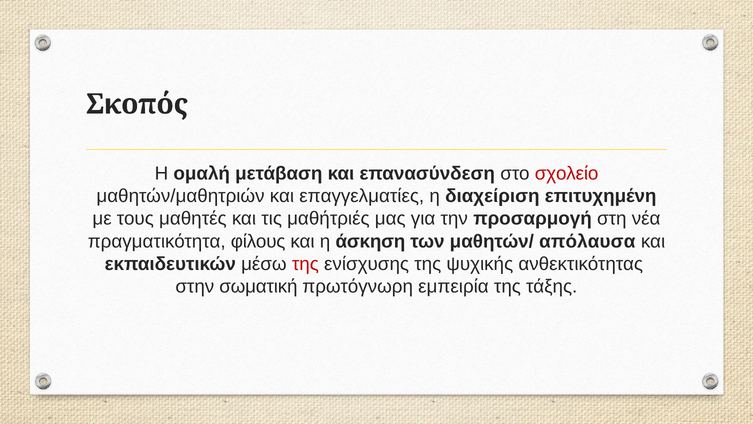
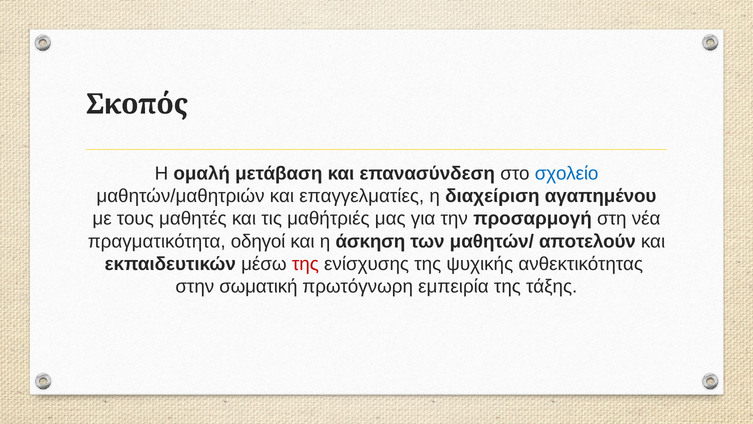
σχολείο colour: red -> blue (567, 173)
επιτυχημένη: επιτυχημένη -> αγαπημένου (601, 196)
φίλους: φίλους -> οδηγοί (258, 241)
απόλαυσα: απόλαυσα -> αποτελούν (587, 241)
